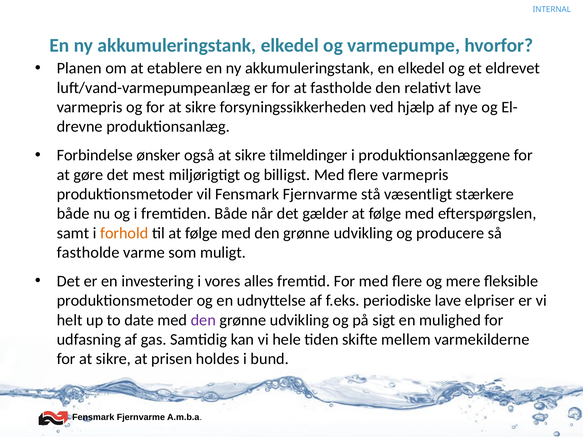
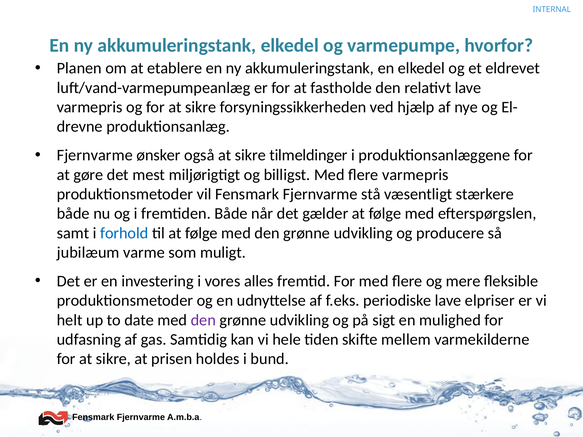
Forbindelse: Forbindelse -> Fjernvarme (95, 155)
forhold colour: orange -> blue (124, 233)
fastholde: fastholde -> jubilæum (88, 253)
